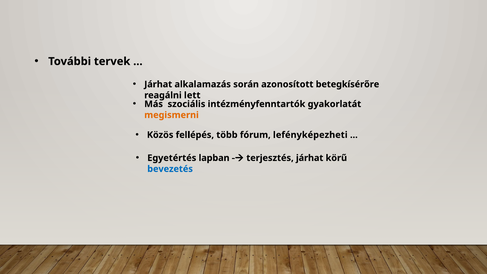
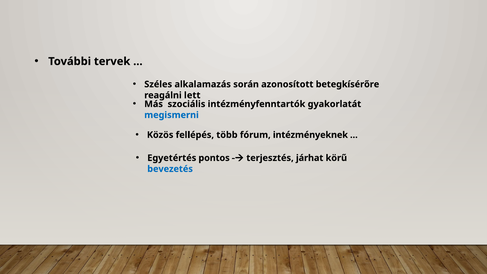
Járhat: Járhat -> Széles (158, 84)
megismerni colour: orange -> blue (172, 115)
lefényképezheti: lefényképezheti -> intézményeknek (310, 135)
lapban: lapban -> pontos (214, 158)
